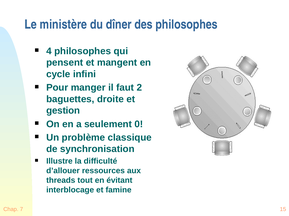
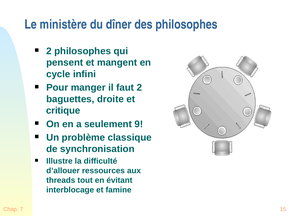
4: 4 -> 2 (49, 51)
gestion: gestion -> critique (63, 111)
0: 0 -> 9 (139, 124)
